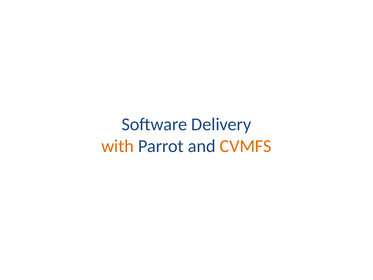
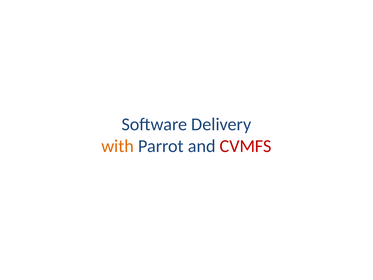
CVMFS colour: orange -> red (246, 146)
